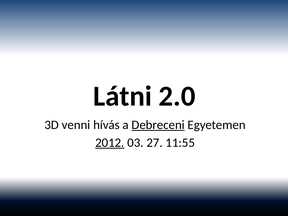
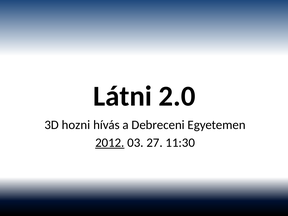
venni: venni -> hozni (76, 125)
Debreceni underline: present -> none (158, 125)
11:55: 11:55 -> 11:30 (180, 143)
